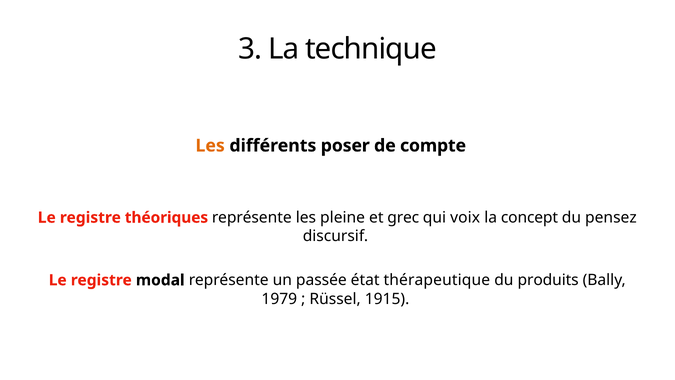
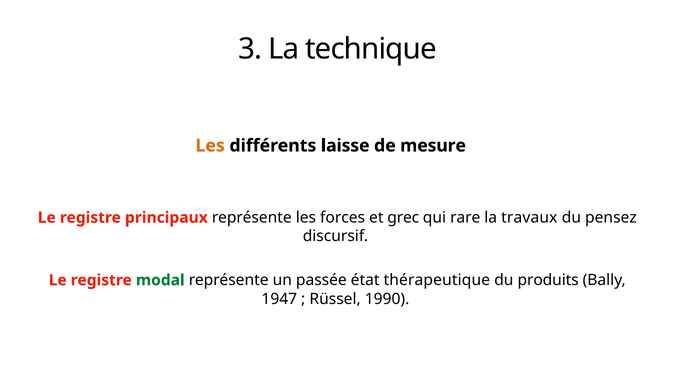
poser: poser -> laisse (345, 146)
compte: compte -> mesure (433, 146)
théoriques: théoriques -> principaux (166, 217)
pleine: pleine -> forces (343, 217)
voix: voix -> rare (465, 217)
concept: concept -> travaux (529, 217)
modal colour: black -> green (160, 280)
1979: 1979 -> 1947 (279, 299)
1915: 1915 -> 1990 (387, 299)
